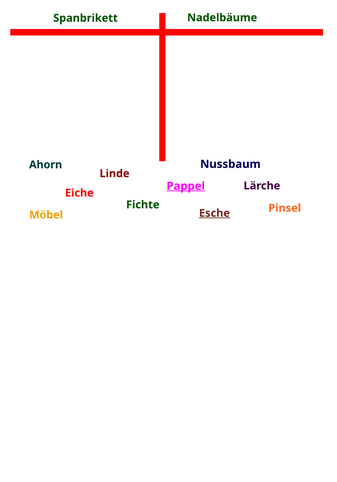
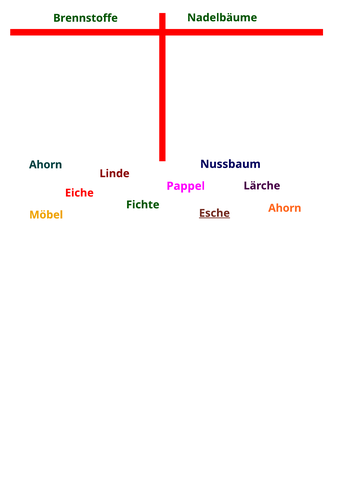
Spanbrikett: Spanbrikett -> Brennstoffe (86, 18)
Pappel underline: present -> none (186, 186)
Pinsel: Pinsel -> Ahorn (285, 208)
